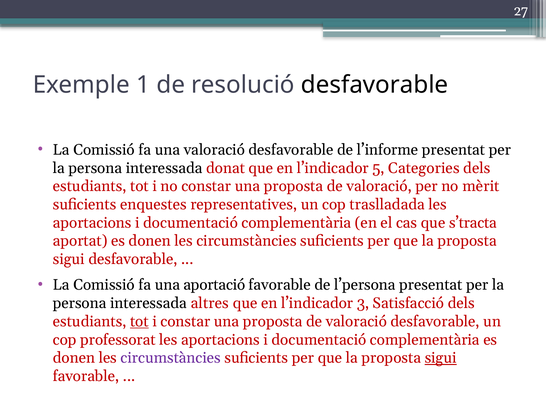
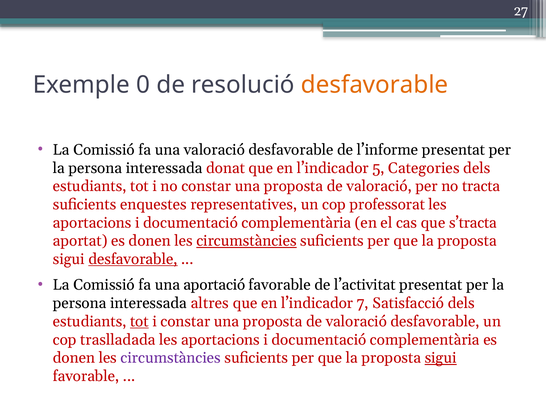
1: 1 -> 0 (143, 85)
desfavorable colour: black -> orange (375, 85)
mèrit: mèrit -> tracta (481, 186)
traslladada: traslladada -> professorat (387, 204)
circumstàncies underline: none -> present (247, 241)
desfavorable underline: none -> present (133, 259)
l’persona: l’persona -> l’activitat (365, 285)
3: 3 -> 7 (363, 303)
professorat: professorat -> traslladada (118, 339)
